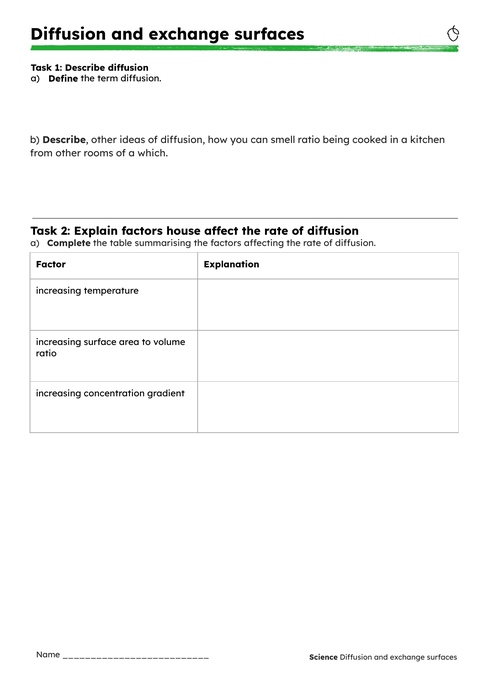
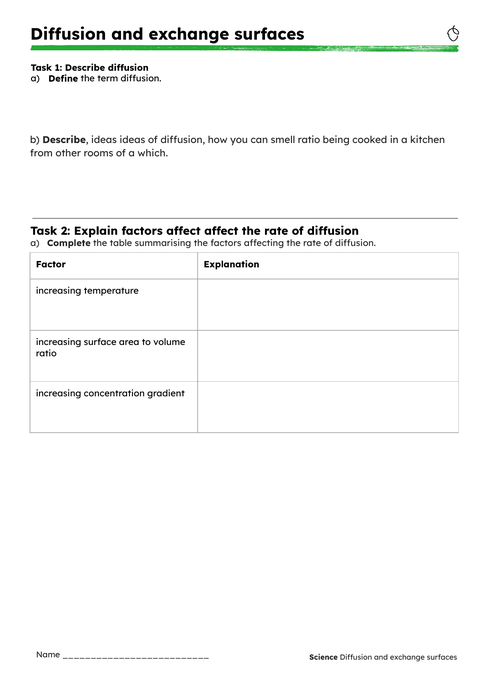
Describe other: other -> ideas (104, 140)
factors house: house -> affect (183, 231)
